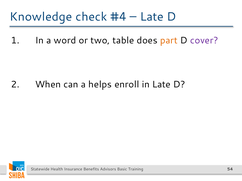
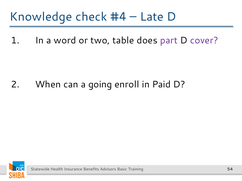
part colour: orange -> purple (169, 40)
helps: helps -> going (100, 85)
in Late: Late -> Paid (161, 85)
